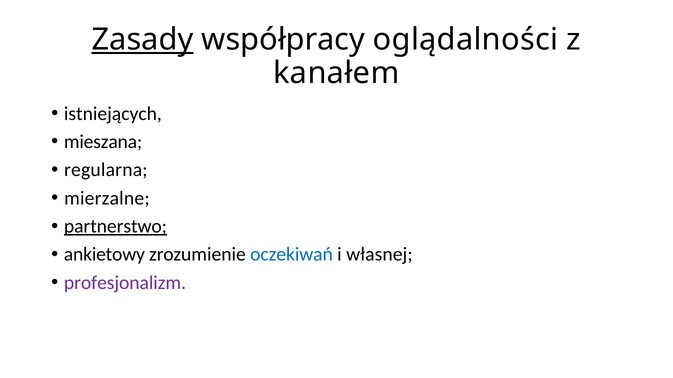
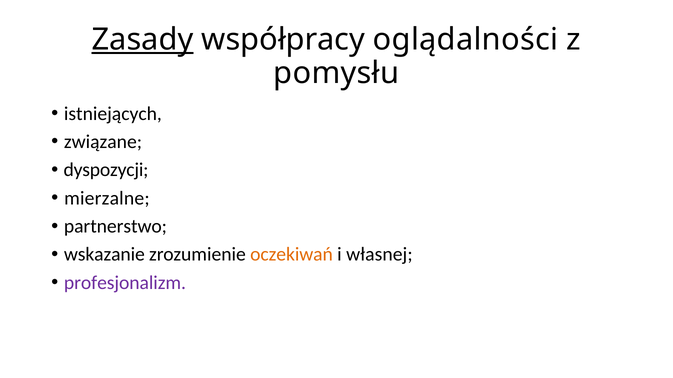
kanałem: kanałem -> pomysłu (336, 73)
mieszana: mieszana -> związane (103, 142)
regularna: regularna -> dyspozycji (106, 170)
partnerstwo underline: present -> none (115, 227)
ankietowy: ankietowy -> wskazanie (104, 255)
oczekiwań colour: blue -> orange (292, 255)
